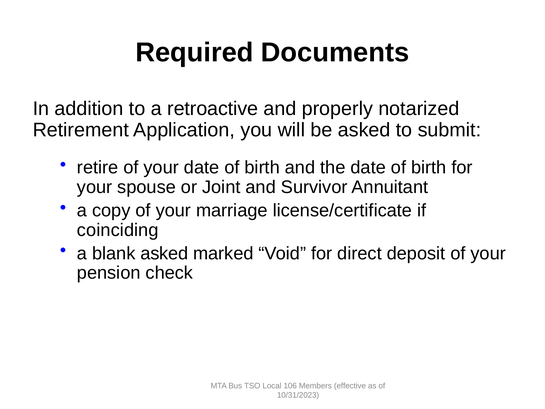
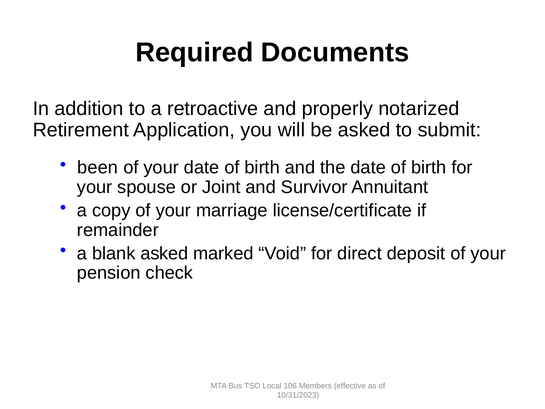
retire: retire -> been (98, 167)
coinciding: coinciding -> remainder (118, 230)
